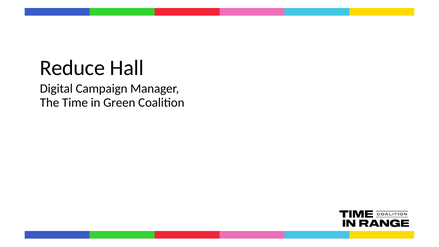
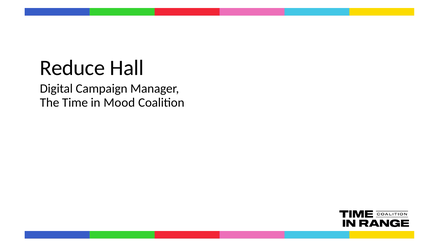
Green: Green -> Mood (119, 103)
